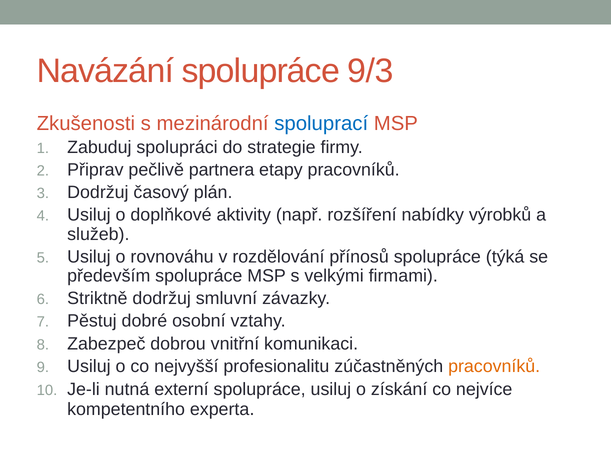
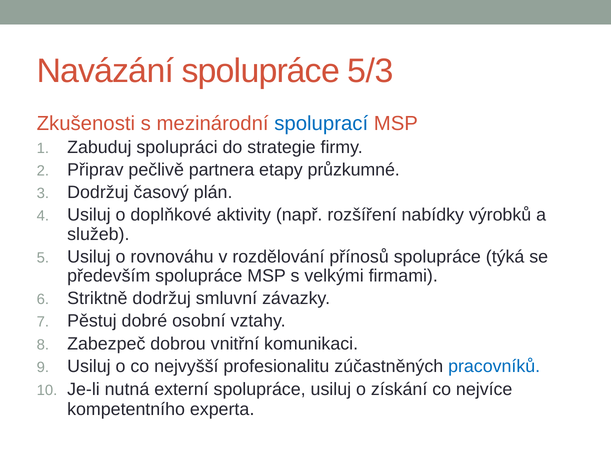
9/3: 9/3 -> 5/3 (371, 71)
etapy pracovníků: pracovníků -> průzkumné (354, 170)
pracovníků colour: orange -> blue (494, 366)
